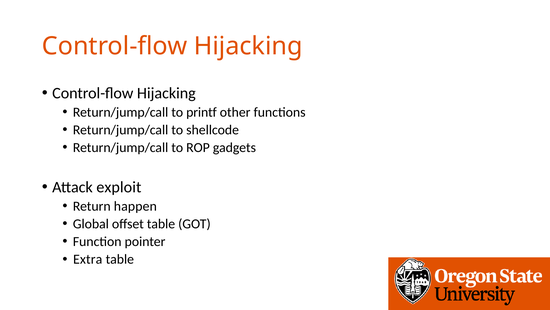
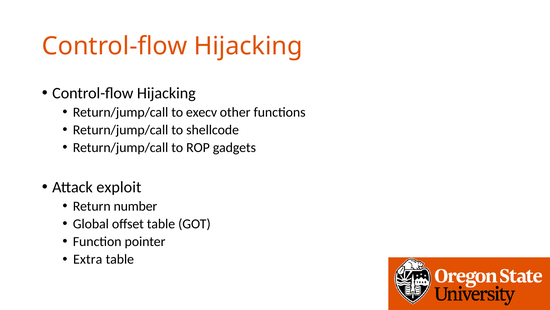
printf: printf -> execv (202, 112)
happen: happen -> number (135, 206)
